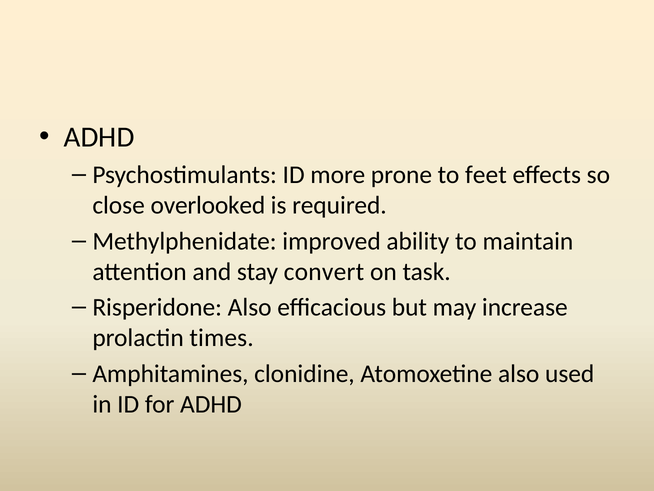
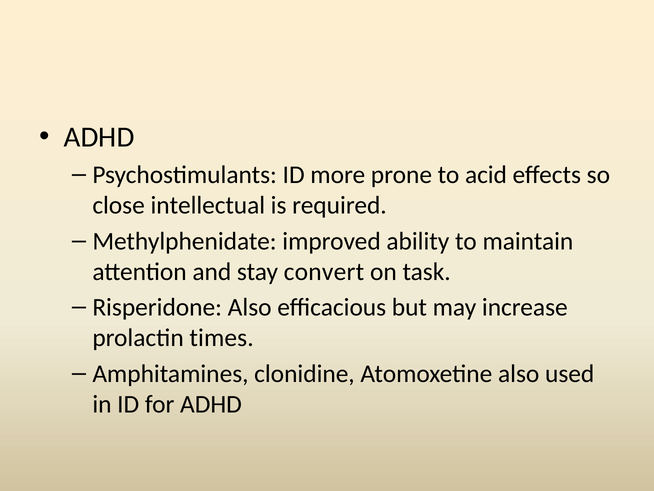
feet: feet -> acid (486, 175)
overlooked: overlooked -> intellectual (208, 205)
